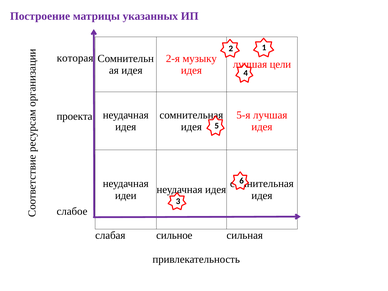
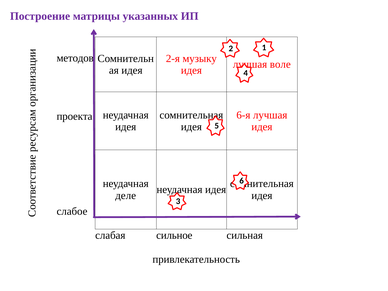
которая: которая -> методов (75, 58)
цели: цели -> воле (280, 64)
5-я: 5-я -> 6-я (243, 115)
идеи: идеи -> деле (126, 196)
